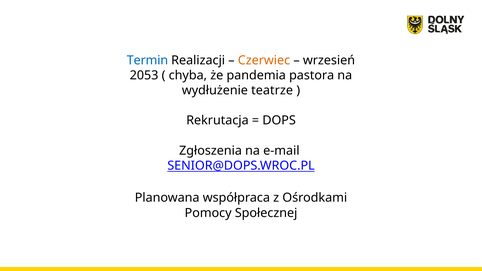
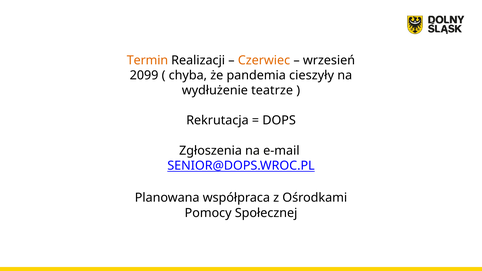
Termin colour: blue -> orange (147, 60)
2053: 2053 -> 2099 (144, 75)
pastora: pastora -> cieszyły (312, 75)
